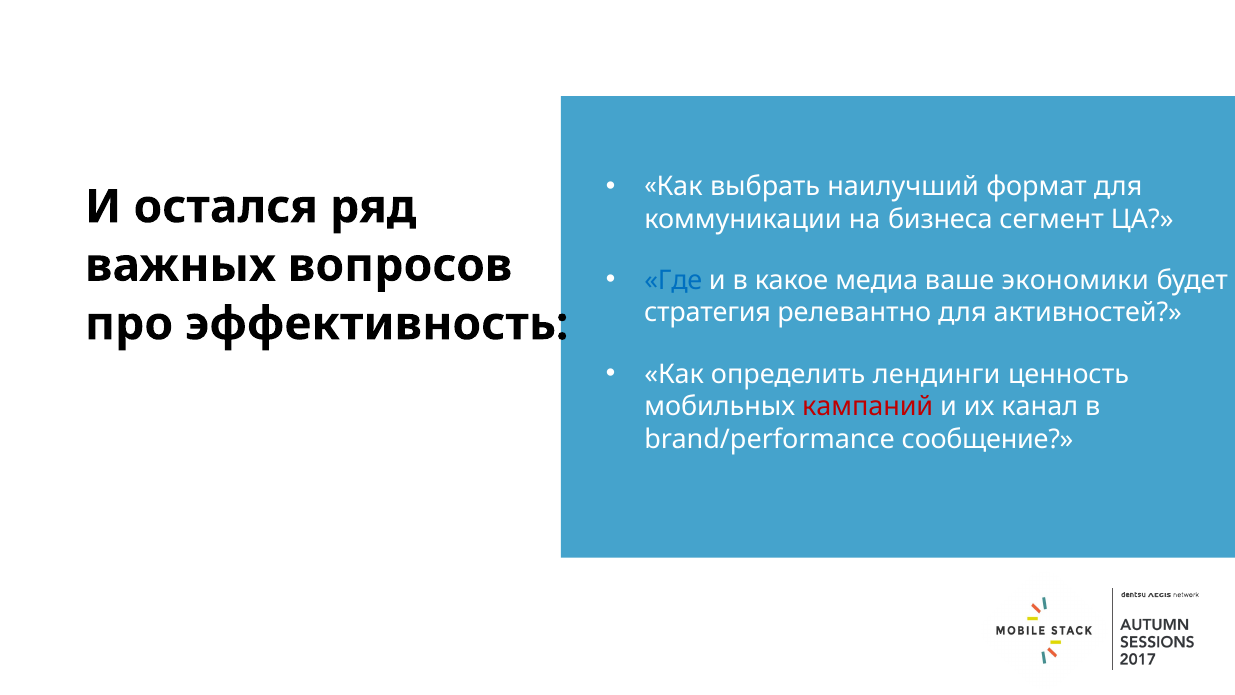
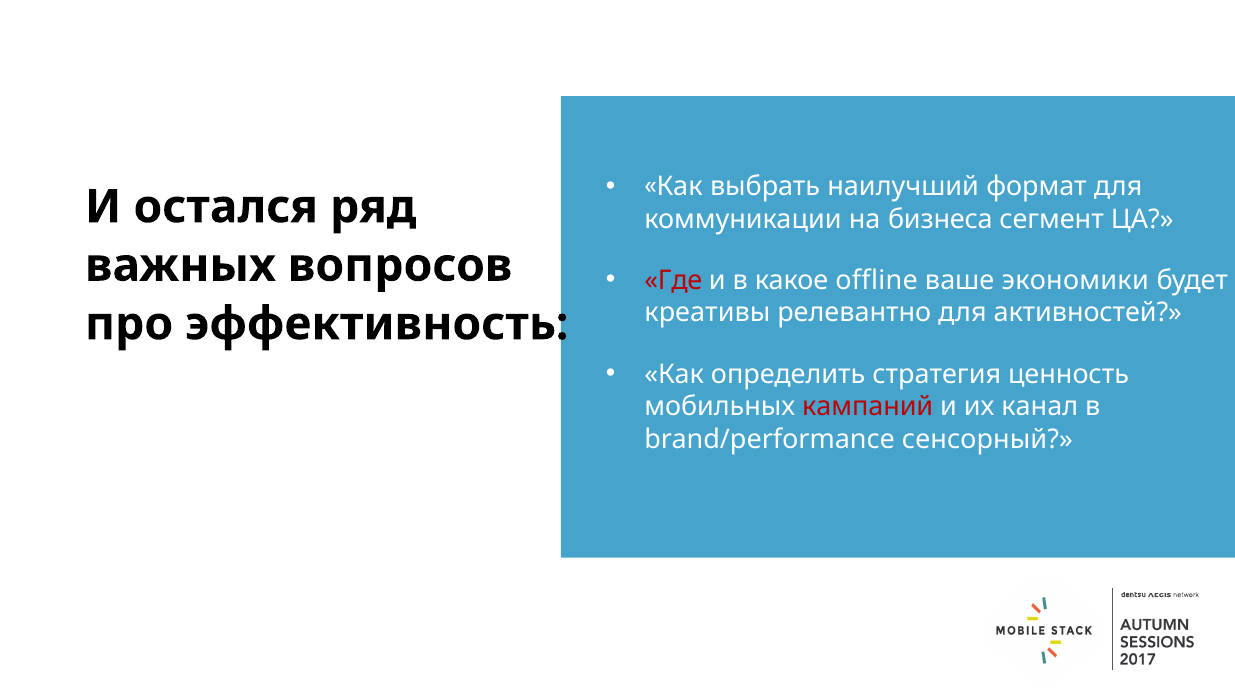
Где colour: blue -> red (673, 280)
медиа: медиа -> offline (877, 280)
стратегия: стратегия -> креативы (707, 313)
лендинги: лендинги -> стратегия (937, 374)
сообщение: сообщение -> сенсорный (987, 439)
